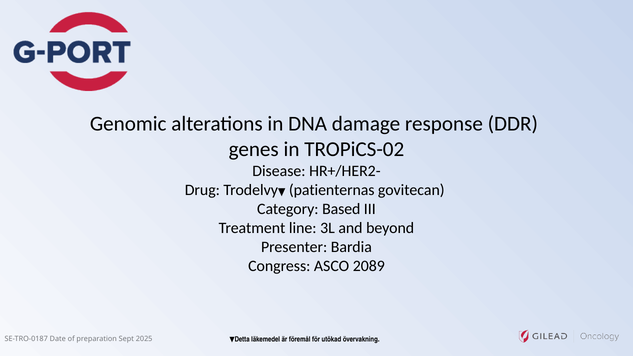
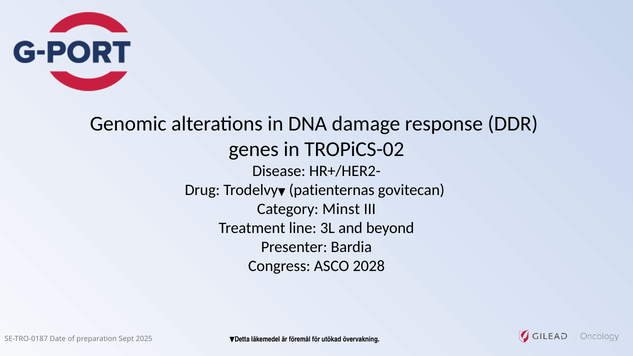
Based: Based -> Minst (341, 209)
2089: 2089 -> 2028 (369, 266)
